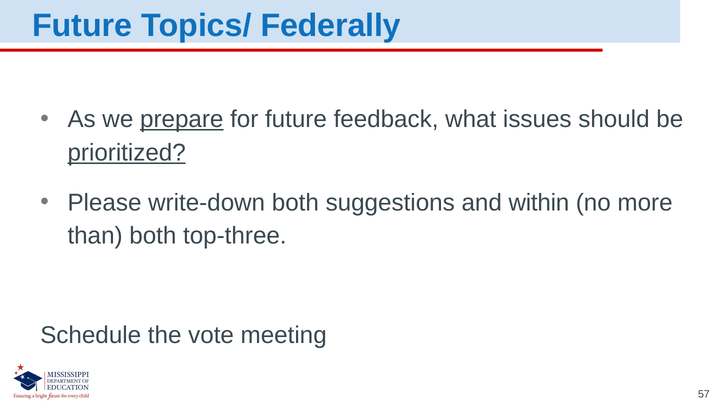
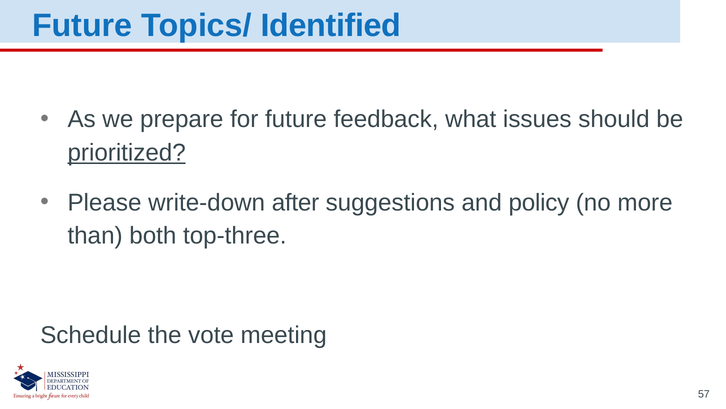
Federally: Federally -> Identified (331, 26)
prepare underline: present -> none (182, 119)
write-down both: both -> after (295, 202)
within: within -> policy (539, 202)
